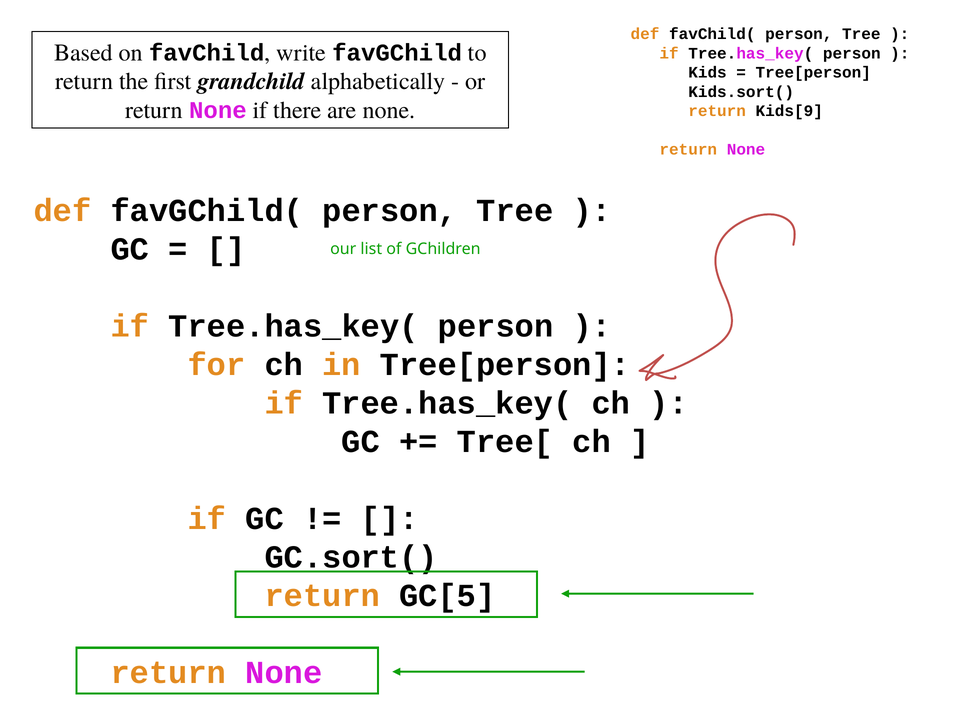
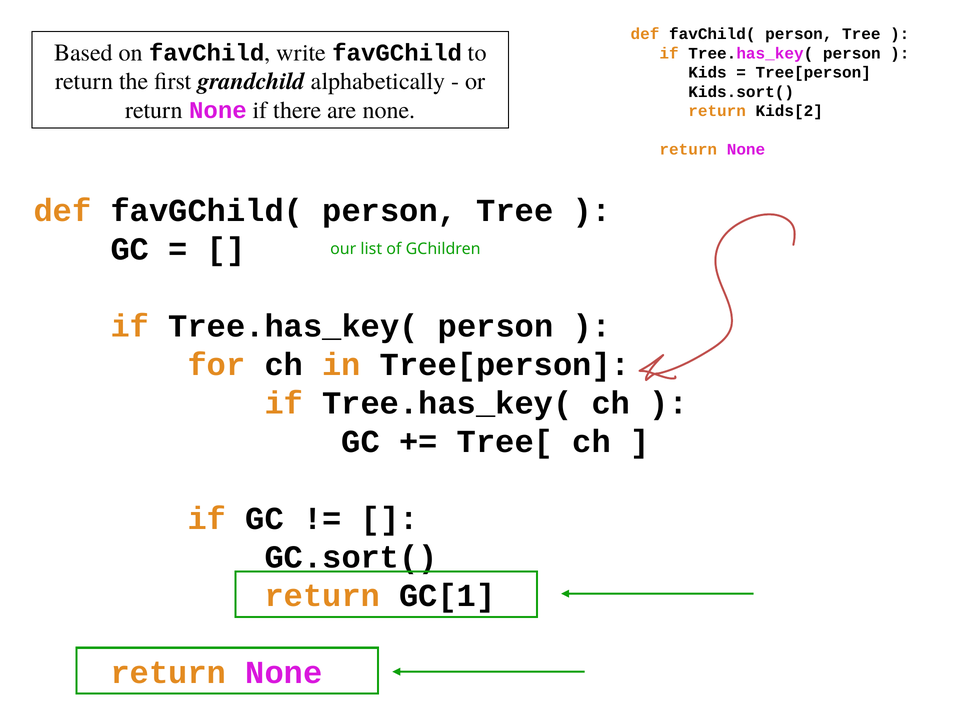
Kids[9: Kids[9 -> Kids[2 (789, 111)
GC[5: GC[5 -> GC[1 (447, 595)
